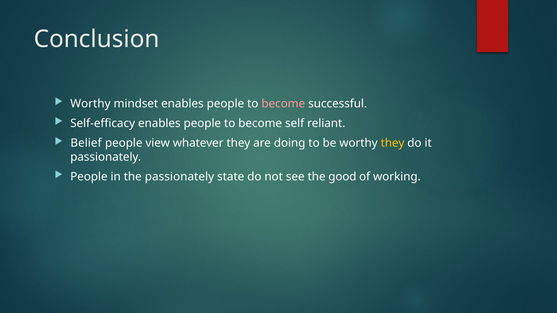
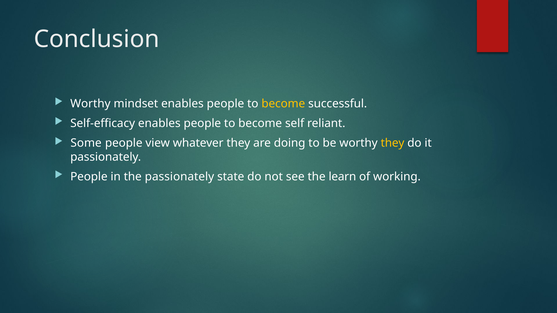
become colour: pink -> yellow (283, 104)
Belief: Belief -> Some (86, 143)
good: good -> learn (342, 177)
